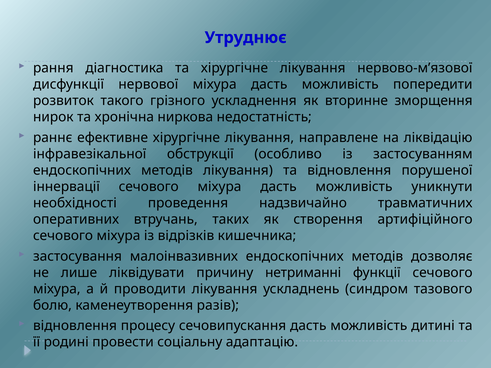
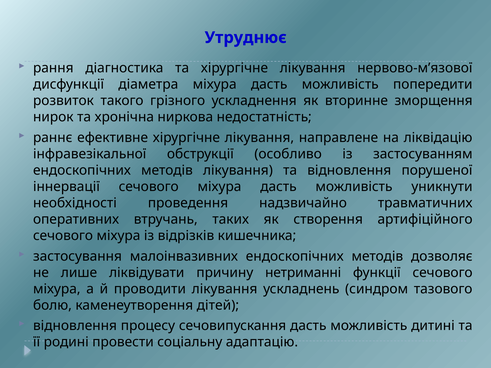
нервової: нервової -> діаметра (148, 84)
разів: разів -> дітей (218, 306)
